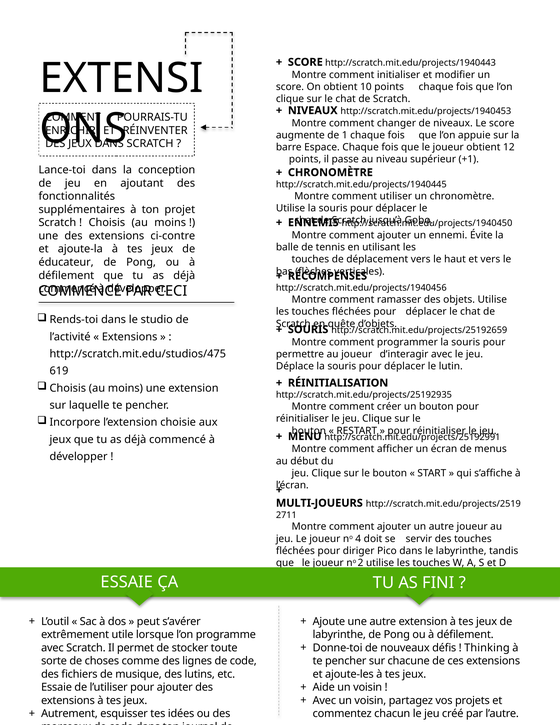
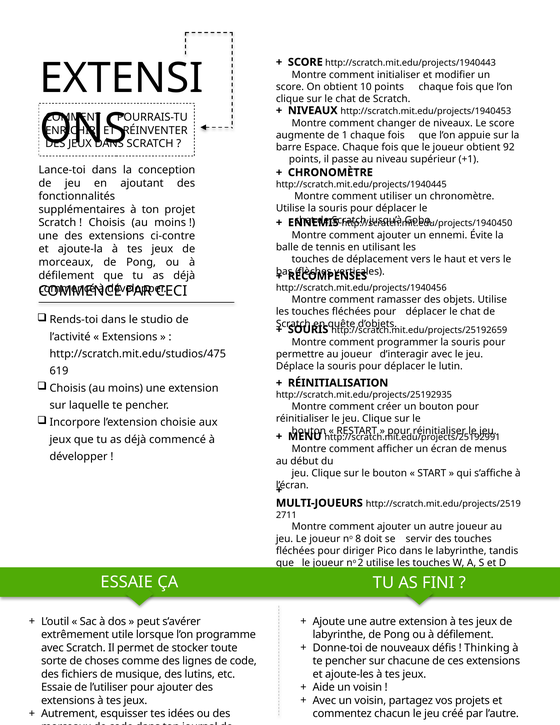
12: 12 -> 92 (509, 147)
éducateur: éducateur -> morceaux (66, 262)
4: 4 -> 8 (358, 538)
